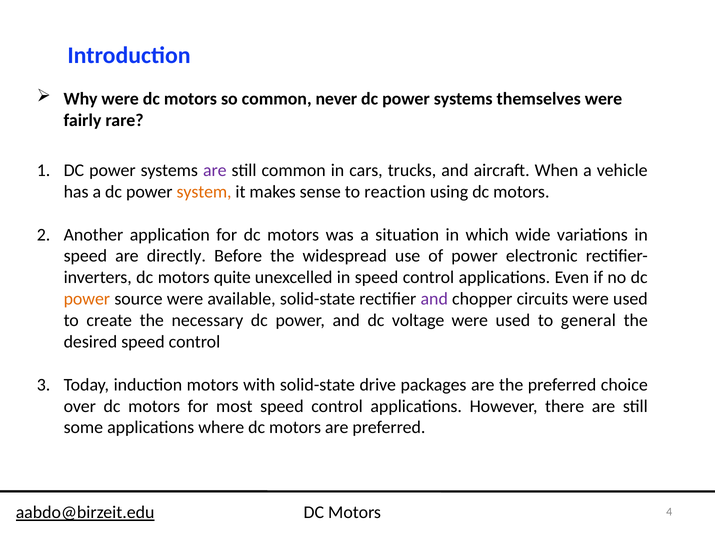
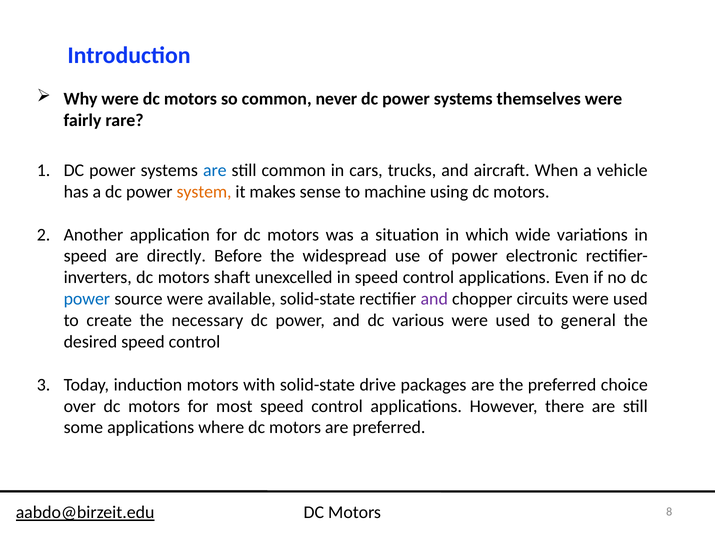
are colour: purple -> blue (215, 170)
reaction: reaction -> machine (395, 192)
quite: quite -> shaft (232, 278)
power colour: orange -> blue (87, 299)
voltage: voltage -> various (418, 321)
4: 4 -> 8 (669, 512)
